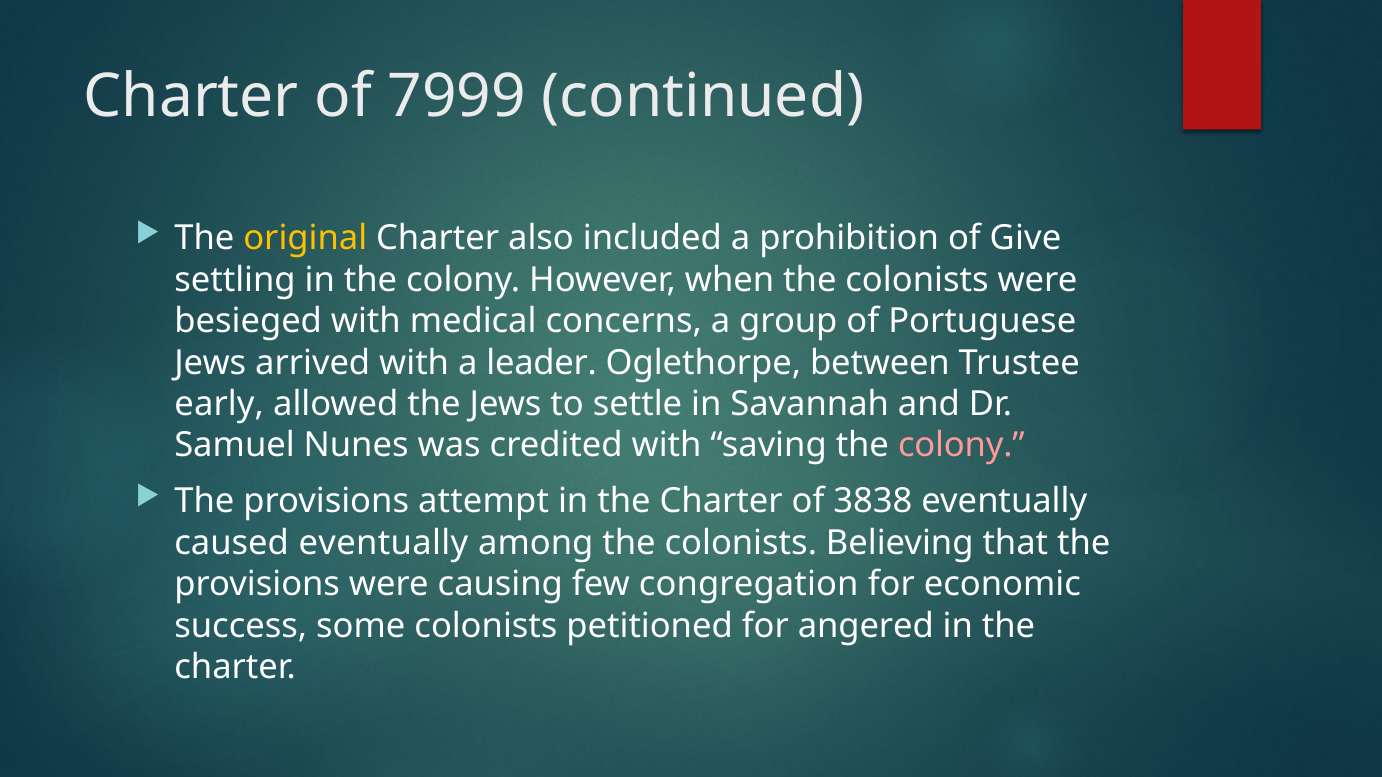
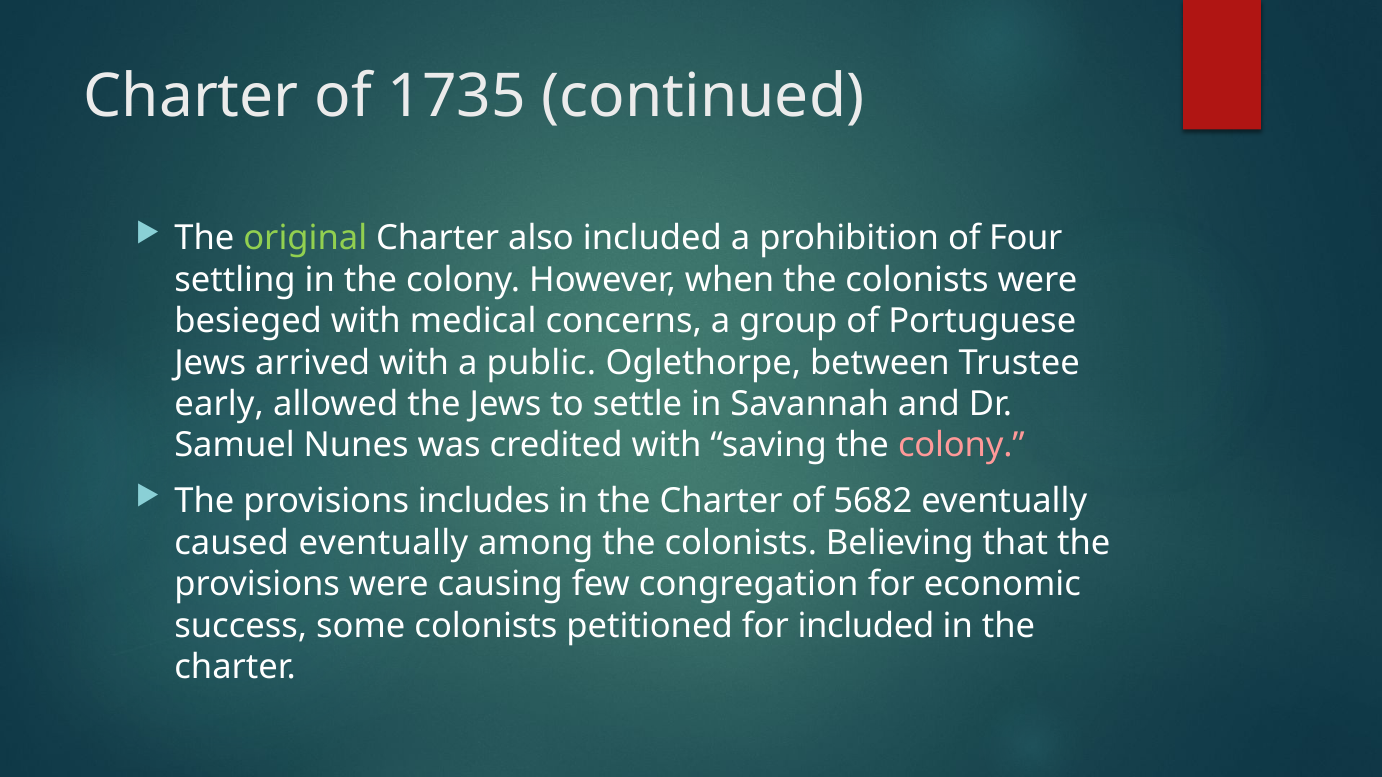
7999: 7999 -> 1735 (457, 97)
original colour: yellow -> light green (305, 238)
Give: Give -> Four (1026, 238)
leader: leader -> public (541, 363)
attempt: attempt -> includes (484, 502)
3838: 3838 -> 5682 (873, 502)
for angered: angered -> included (866, 626)
